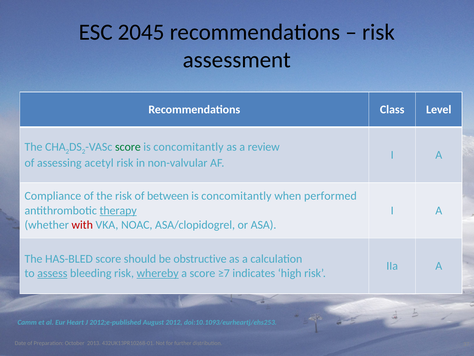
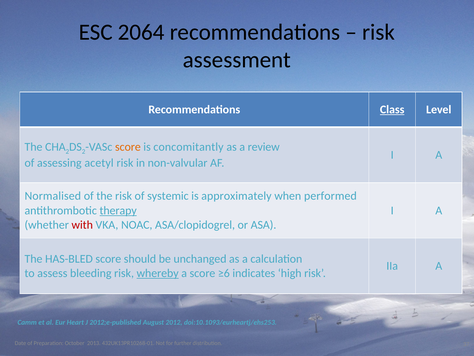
2045: 2045 -> 2064 (141, 32)
Class underline: none -> present (392, 109)
score colour: green -> orange (128, 147)
Compliance: Compliance -> Normalised (53, 196)
between: between -> systemic (168, 196)
concomitantly: concomitantly -> approximately (236, 196)
obstructive: obstructive -> unchanged (200, 258)
assess underline: present -> none (52, 273)
≥7: ≥7 -> ≥6 (224, 273)
